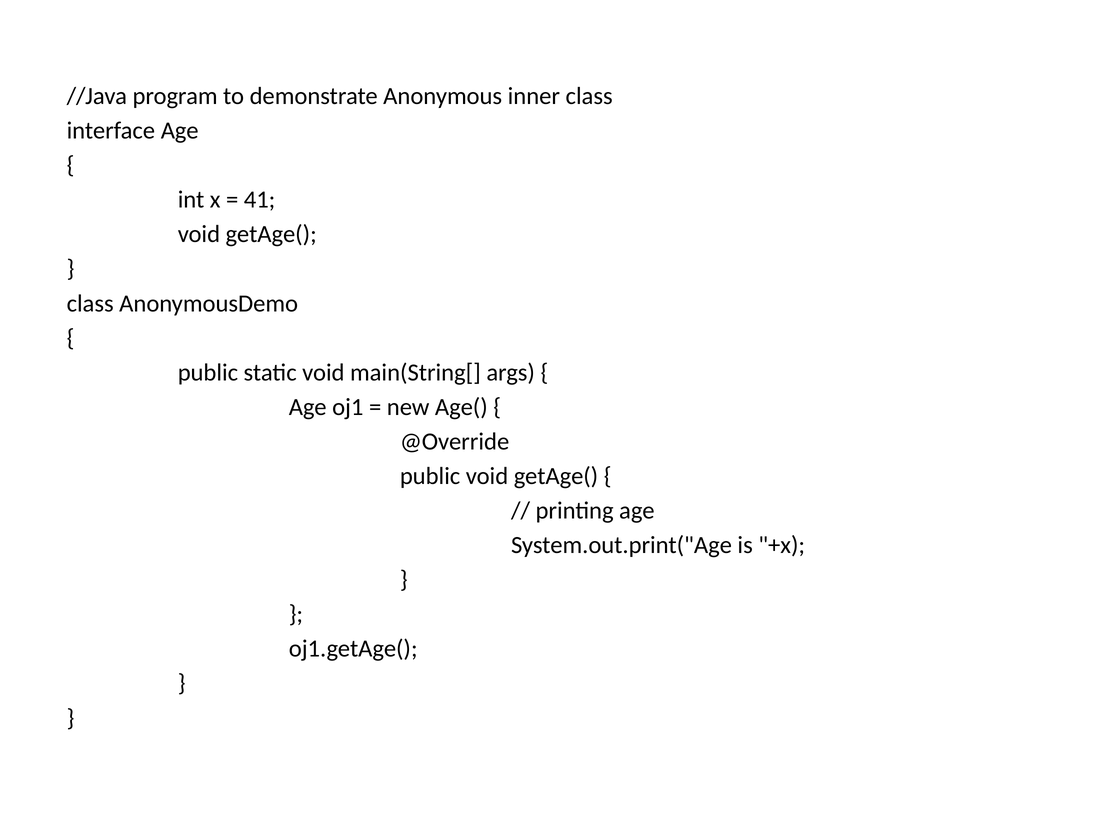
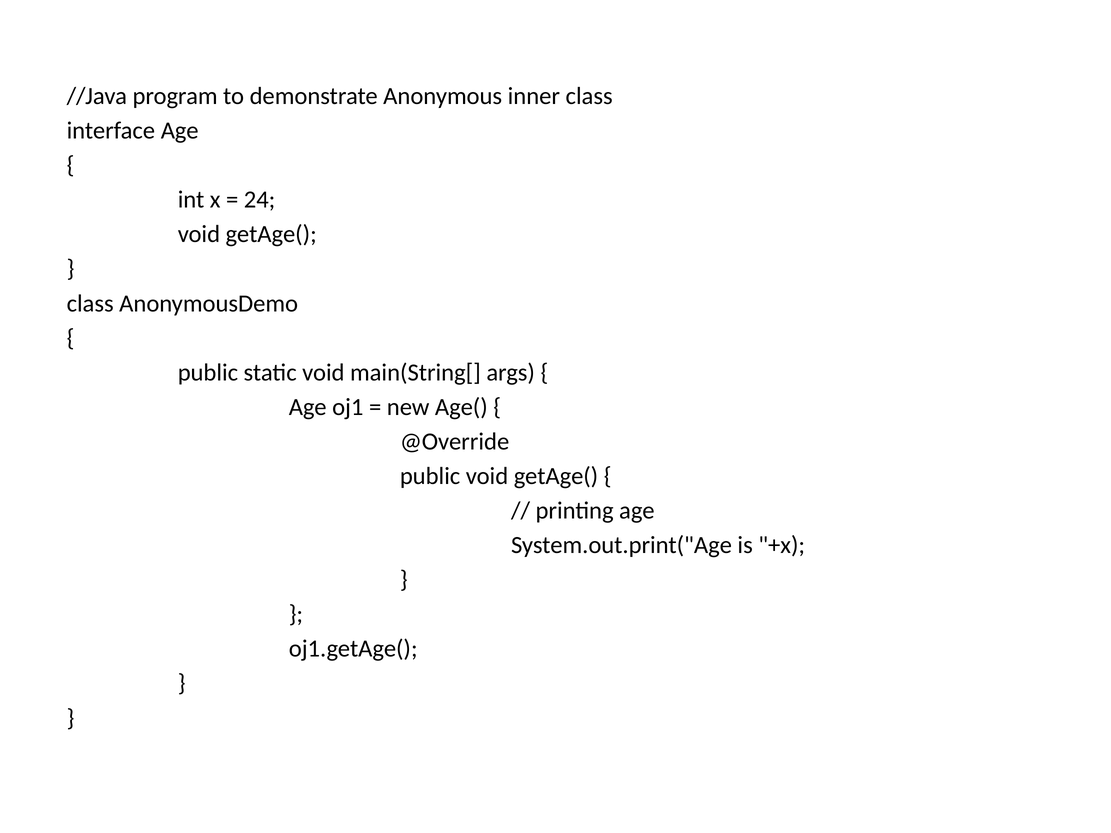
41: 41 -> 24 (260, 200)
